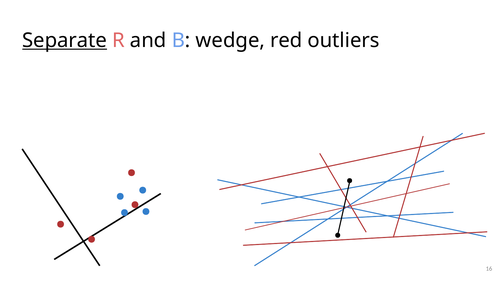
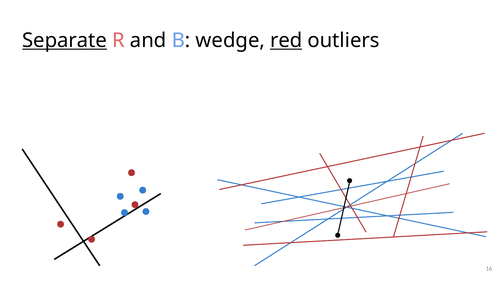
red underline: none -> present (286, 40)
